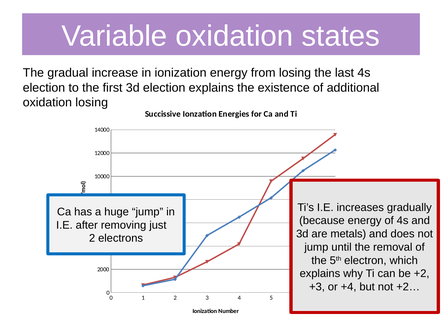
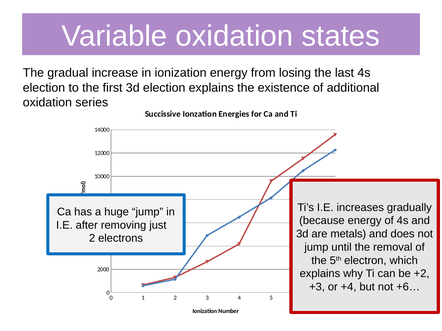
oxidation losing: losing -> series (92, 103)
+2…: +2… -> +6… (408, 287)
